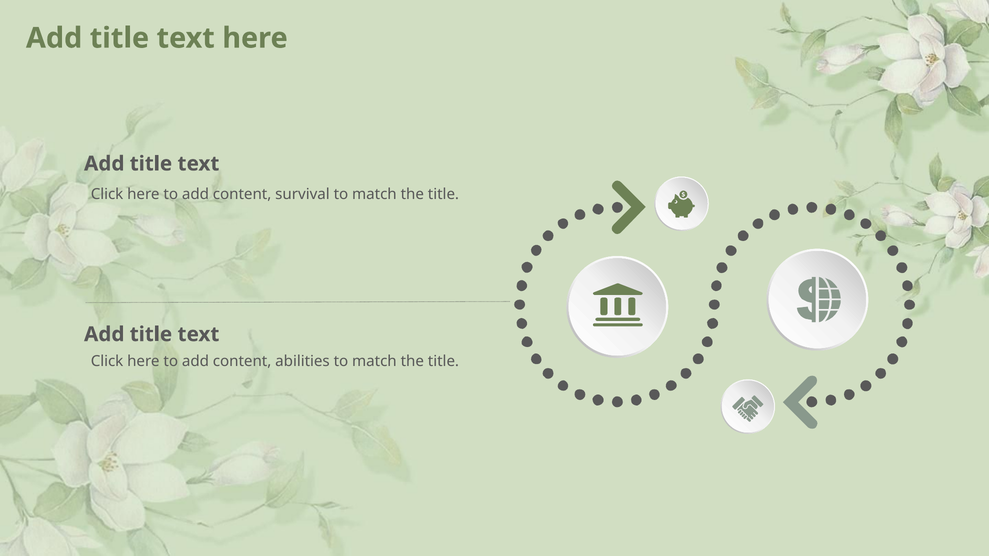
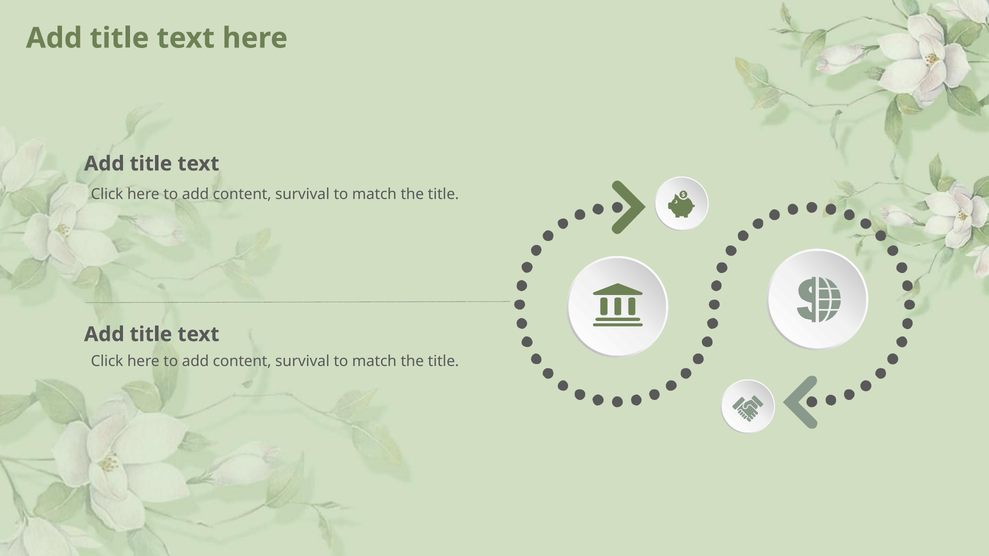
abilities: abilities -> survival (302, 362)
